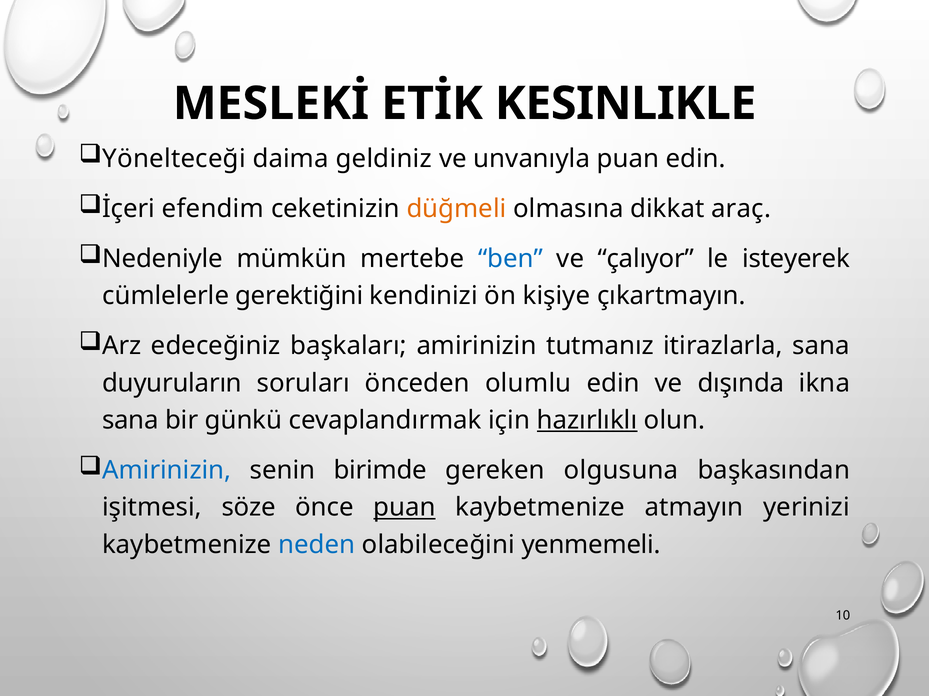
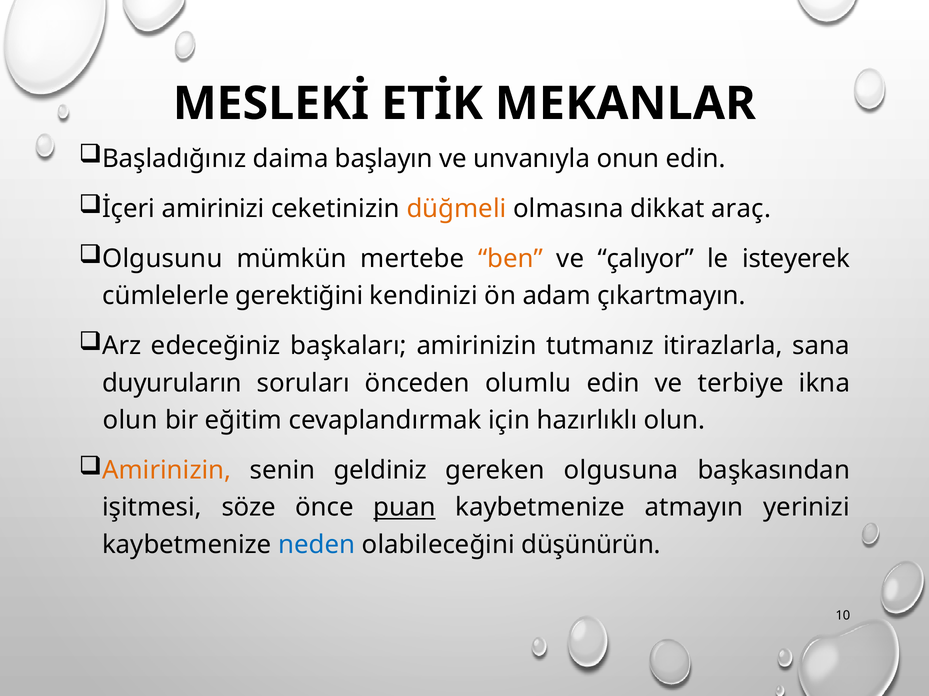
KESINLIKLE: KESINLIKLE -> MEKANLAR (625, 104)
Yönelteceği: Yönelteceği -> Başladığınız (174, 159)
geldiniz: geldiniz -> başlayın (384, 159)
unvanıyla puan: puan -> onun (628, 159)
efendim: efendim -> amirinizi (213, 209)
Nedeniyle: Nedeniyle -> Olgusunu (162, 259)
ben colour: blue -> orange (510, 259)
kişiye: kişiye -> adam (557, 296)
dışında: dışında -> terbiye (741, 384)
sana: sana -> olun (130, 421)
günkü: günkü -> eğitim (243, 421)
hazırlıklı underline: present -> none (587, 421)
Amirinizin colour: blue -> orange (167, 471)
birimde: birimde -> geldiniz (380, 471)
yenmemeli: yenmemeli -> düşünürün (591, 545)
